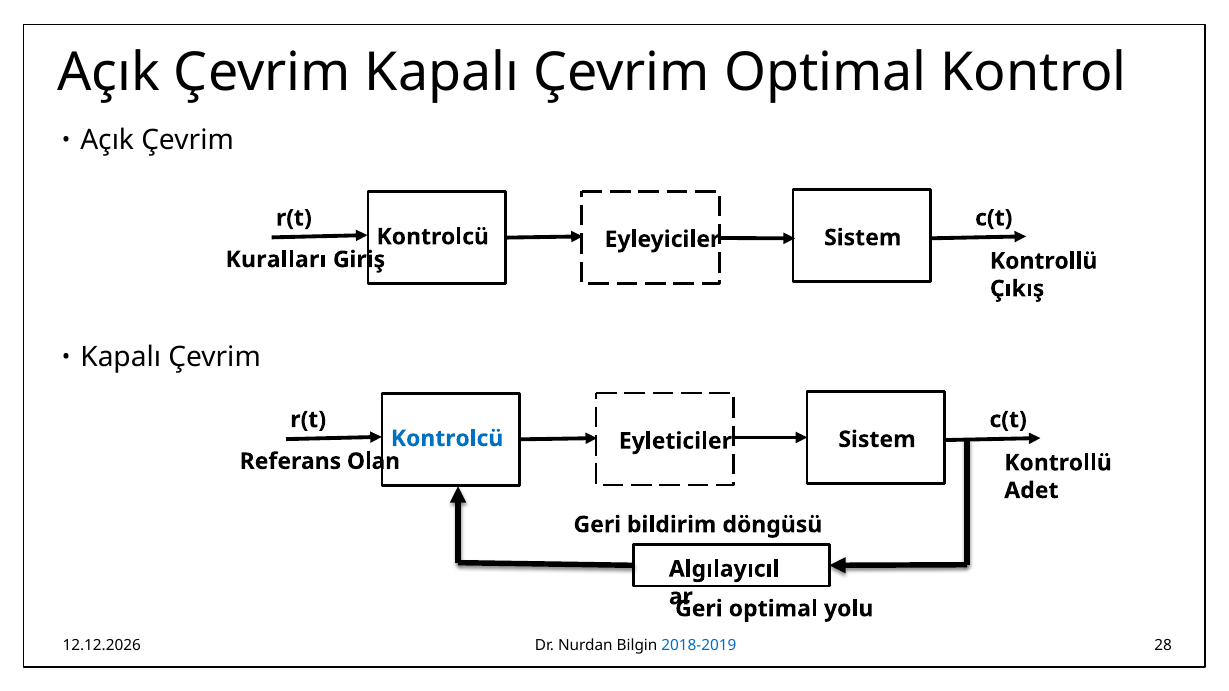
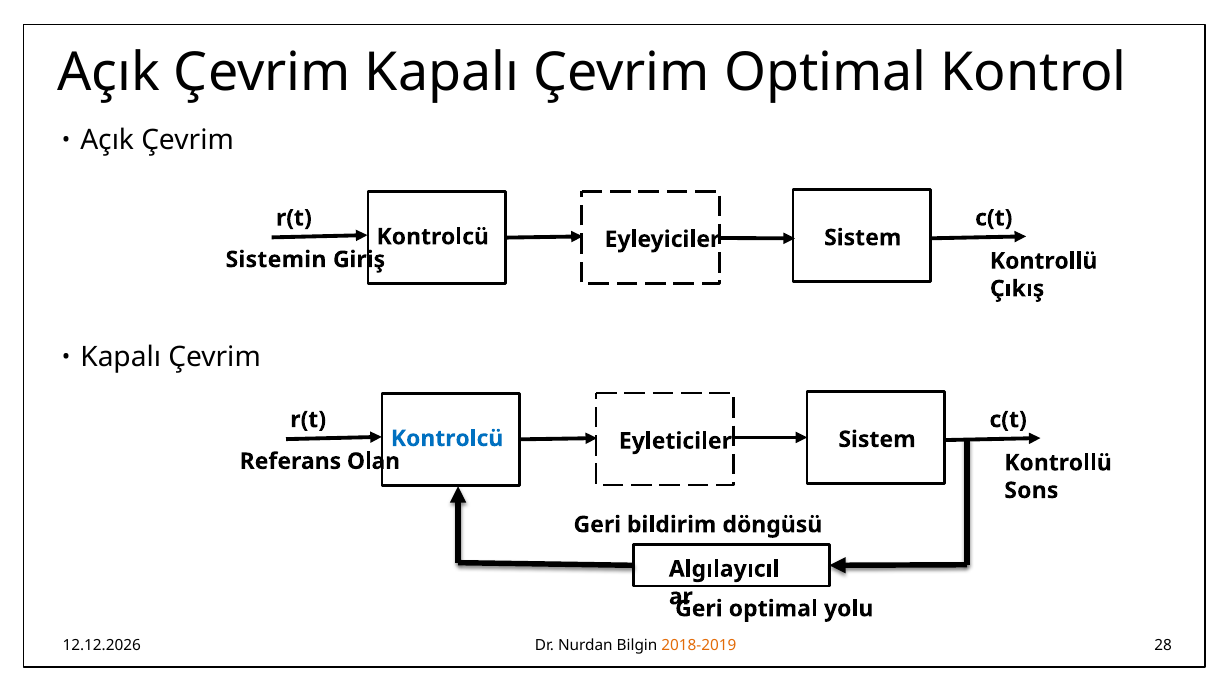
Kuralları: Kuralları -> Sistemin (276, 260)
Adet: Adet -> Sons (1031, 491)
2018-2019 colour: blue -> orange (699, 646)
